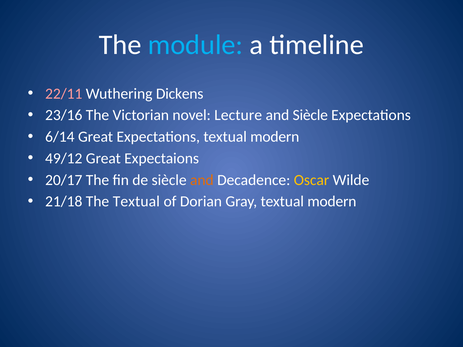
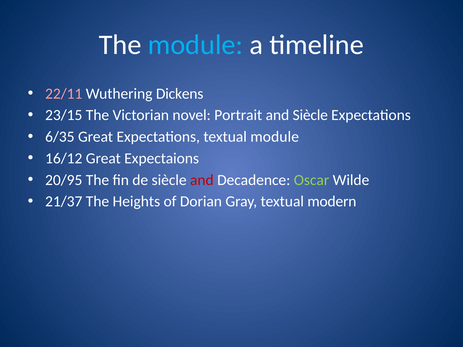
23/16: 23/16 -> 23/15 (64, 115)
Lecture: Lecture -> Portrait (238, 115)
6/14: 6/14 -> 6/35 (60, 137)
Expectations textual modern: modern -> module (275, 137)
49/12: 49/12 -> 16/12 (64, 158)
20/17: 20/17 -> 20/95 (64, 180)
and colour: orange -> red (202, 180)
Oscar colour: yellow -> light green (312, 180)
21/18: 21/18 -> 21/37 (64, 202)
The Textual: Textual -> Heights (136, 202)
